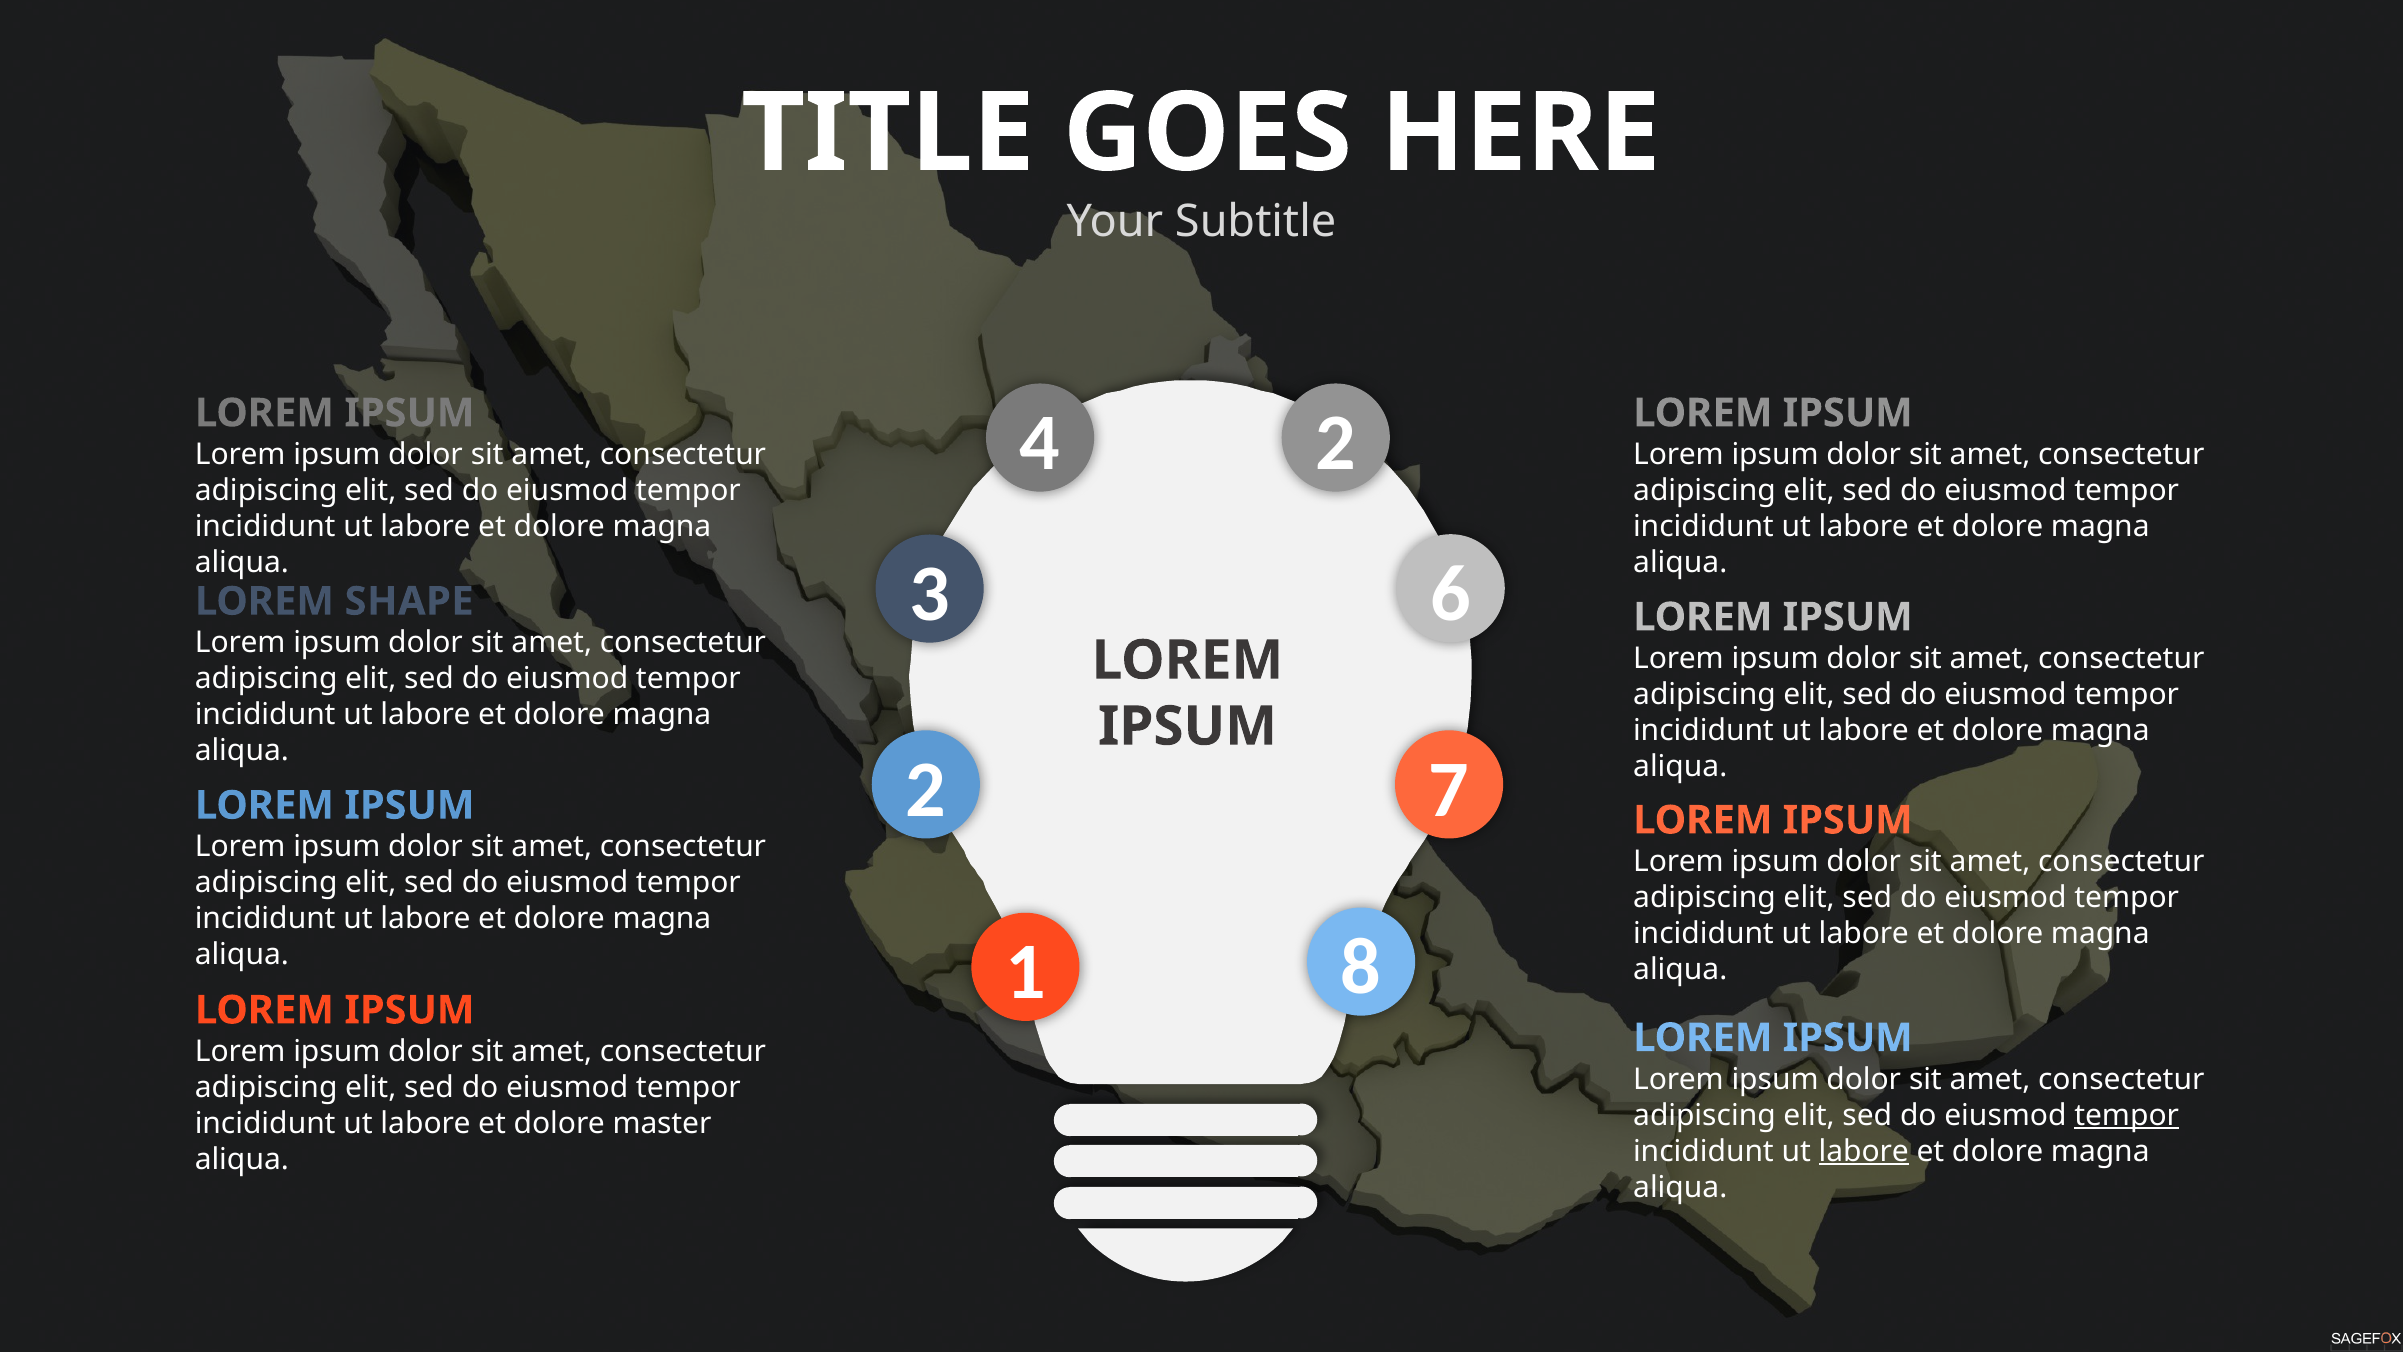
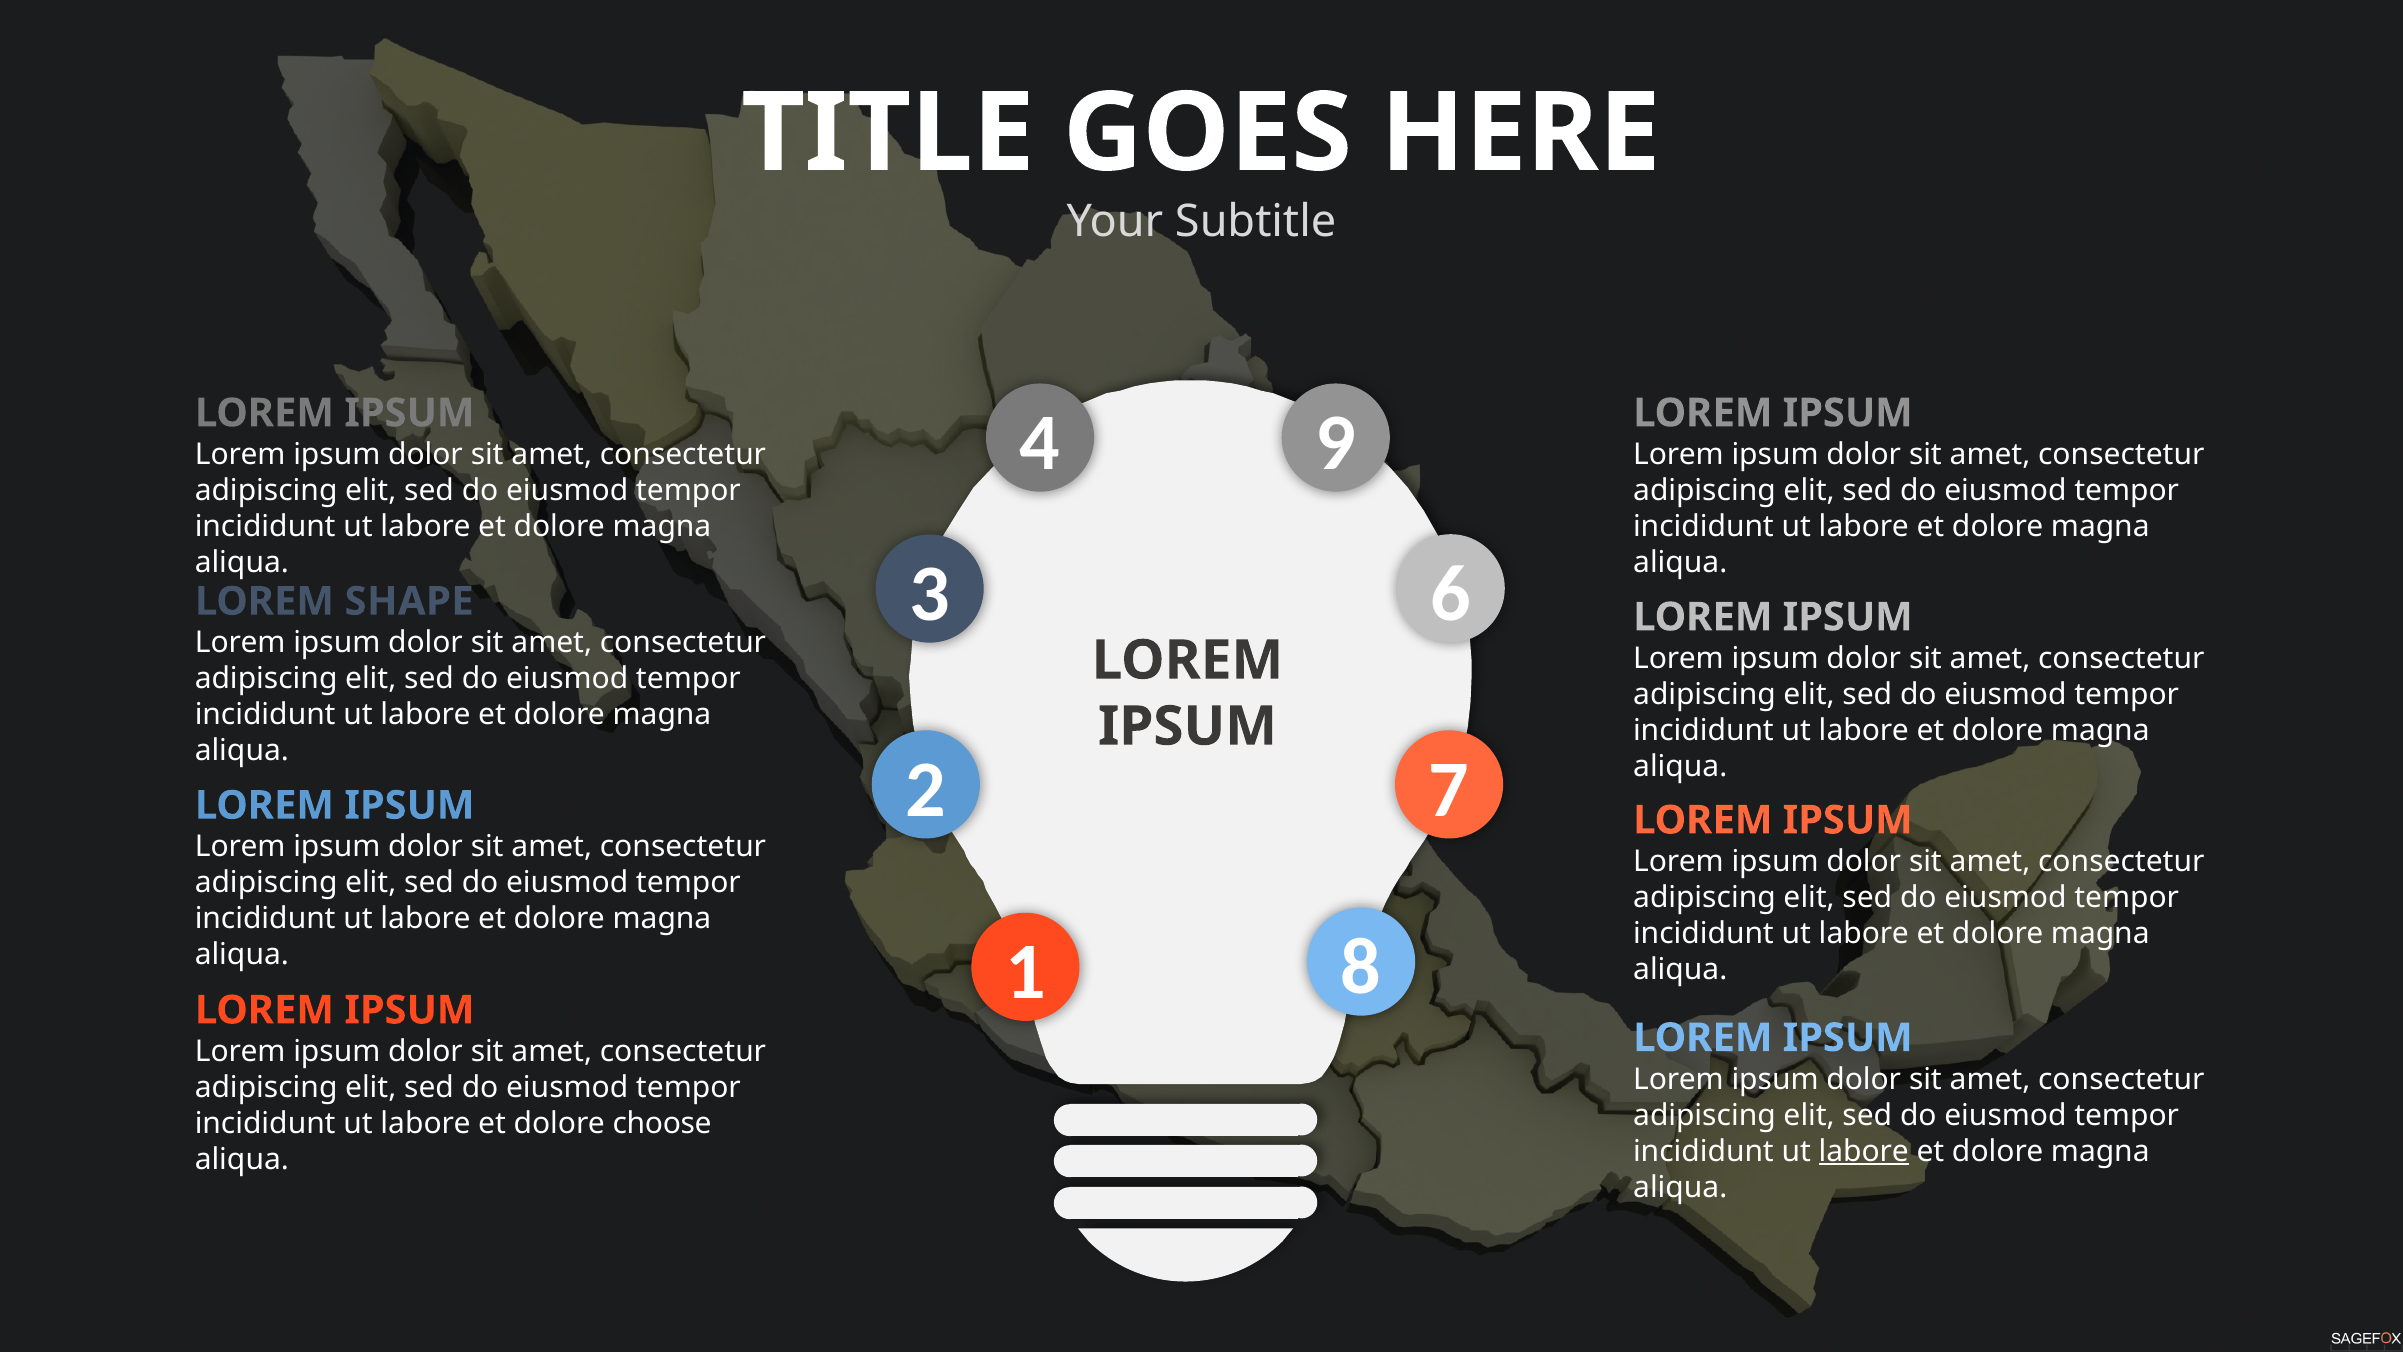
4 2: 2 -> 9 (1336, 443)
tempor underline: present -> none (2127, 1115)
master: master -> choose (662, 1123)
